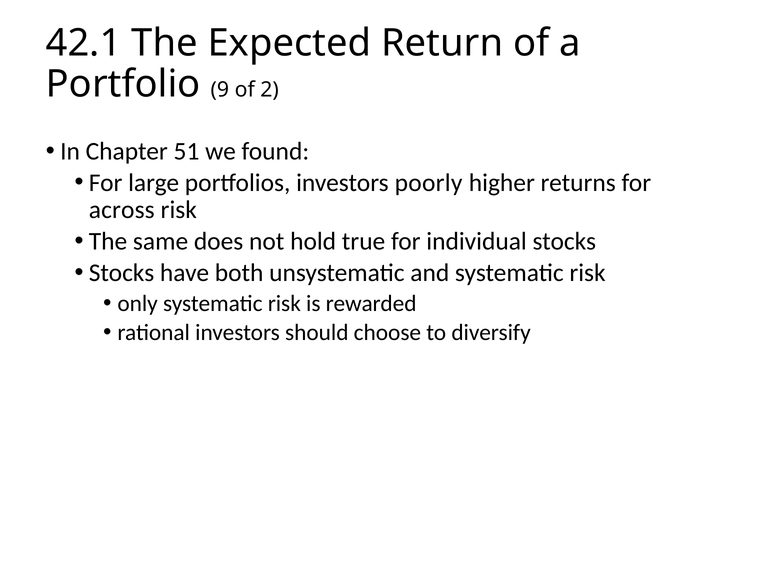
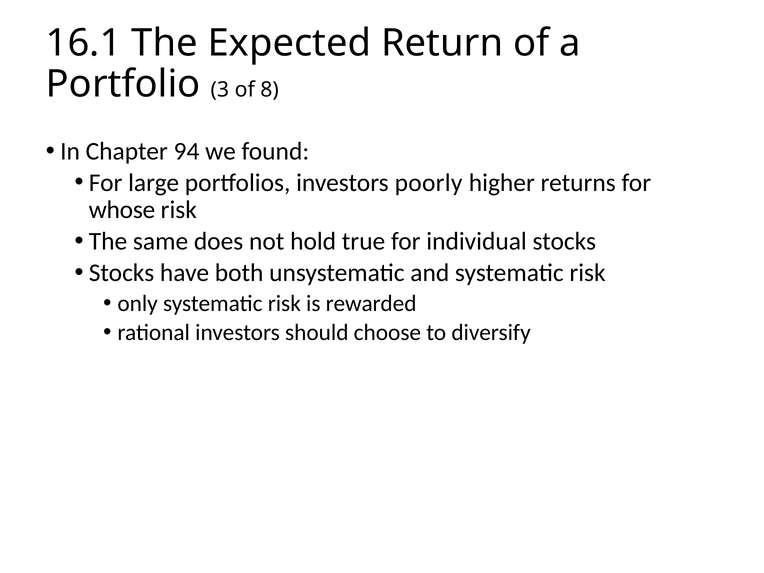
42.1: 42.1 -> 16.1 (84, 43)
9: 9 -> 3 (220, 90)
2: 2 -> 8 (270, 90)
51: 51 -> 94 (187, 151)
across: across -> whose (122, 210)
